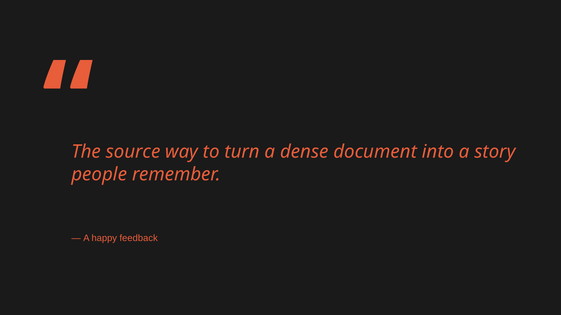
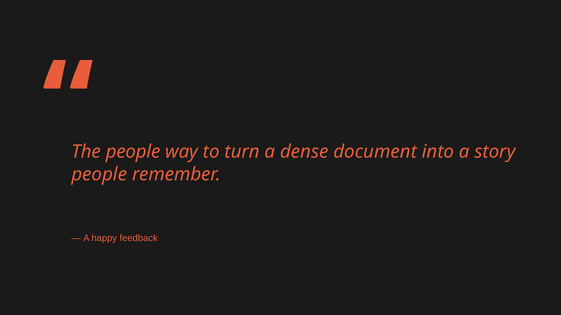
source: source -> people (133, 152)
